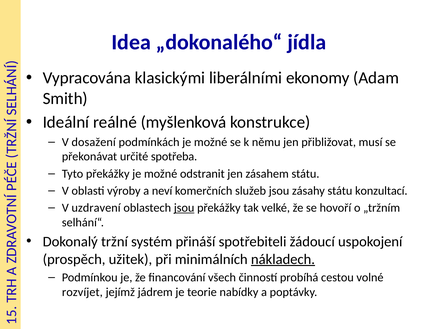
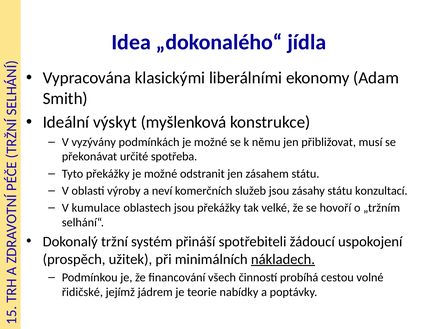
reálné: reálné -> výskyt (115, 122)
dosažení: dosažení -> vyzývány (94, 142)
uzdravení: uzdravení -> kumulace (96, 208)
jsou underline: present -> none (184, 208)
rozvíjet: rozvíjet -> řidičské (82, 292)
